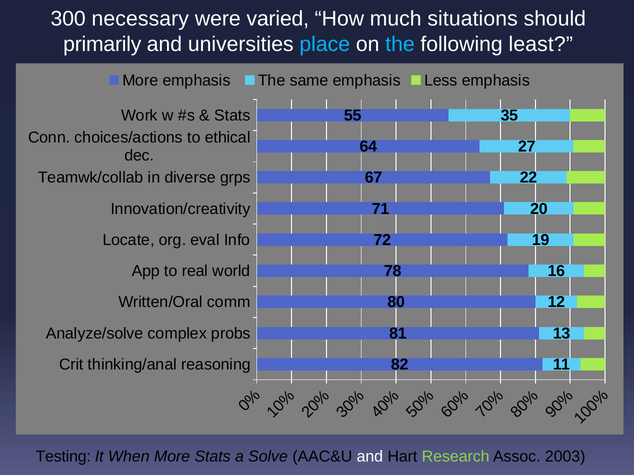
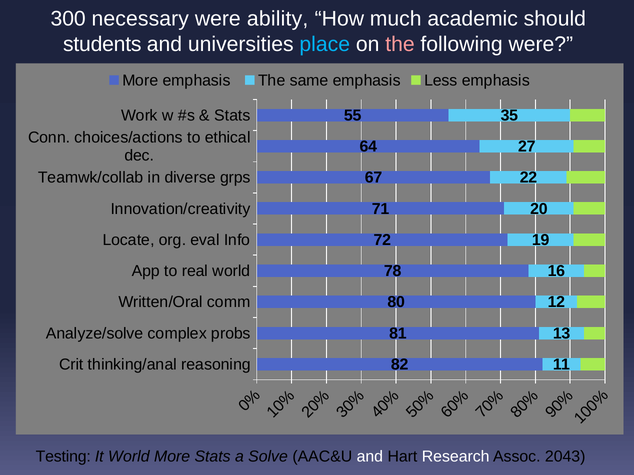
varied: varied -> ability (278, 19)
situations: situations -> academic (473, 19)
primarily: primarily -> students (102, 44)
the colour: light blue -> pink (400, 44)
following least: least -> were (541, 44)
It When: When -> World (129, 457)
Research colour: light green -> white (456, 457)
2003: 2003 -> 2043 (565, 457)
